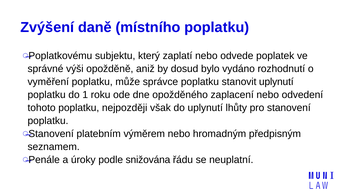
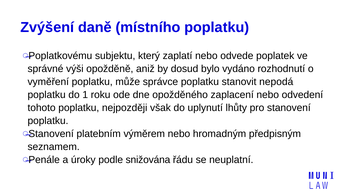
stanovit uplynutí: uplynutí -> nepodá (276, 82)
